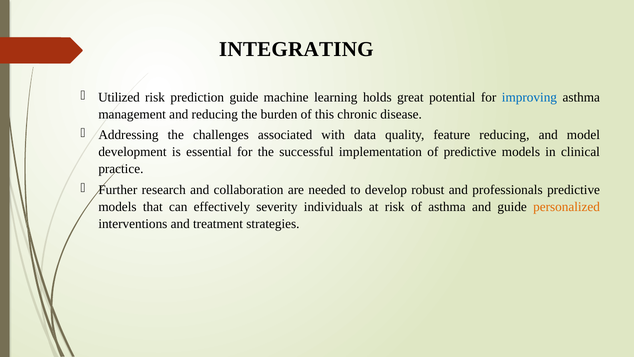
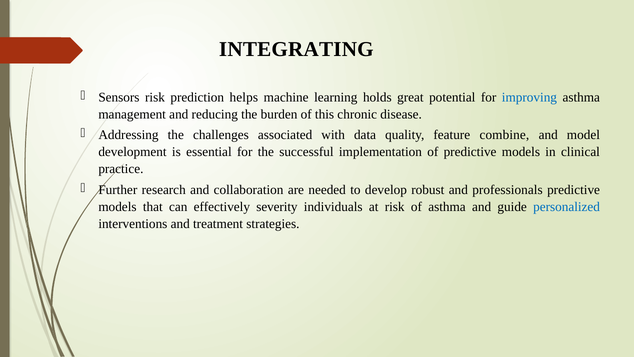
Utilized: Utilized -> Sensors (119, 97)
prediction guide: guide -> helps (244, 97)
feature reducing: reducing -> combine (504, 135)
personalized colour: orange -> blue (567, 207)
